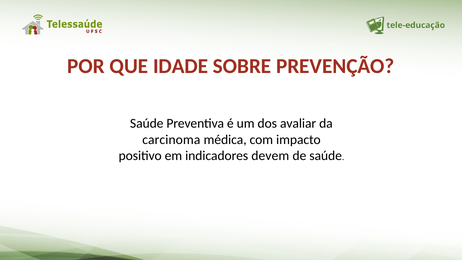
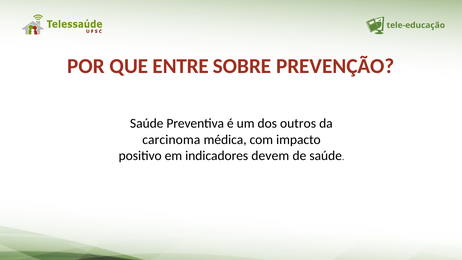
IDADE: IDADE -> ENTRE (181, 66)
avaliar: avaliar -> outros (298, 123)
